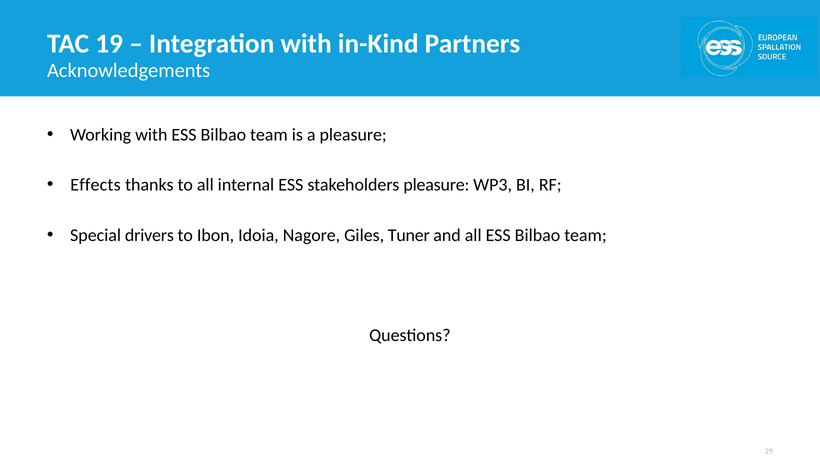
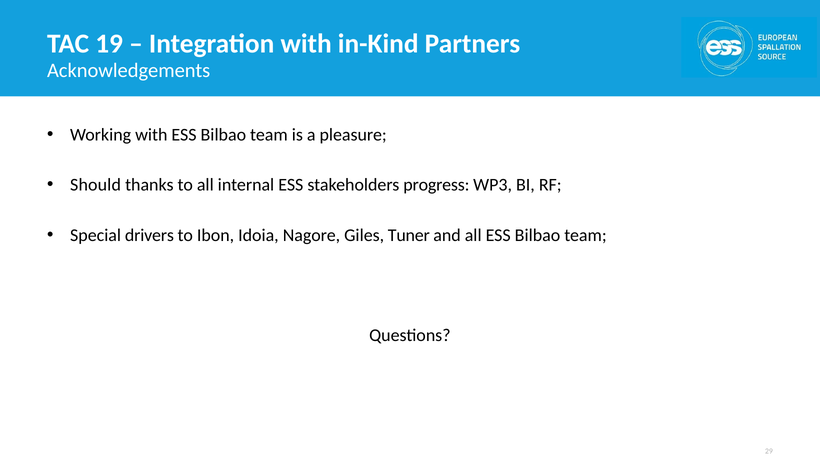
Effects: Effects -> Should (96, 185)
stakeholders pleasure: pleasure -> progress (436, 185)
